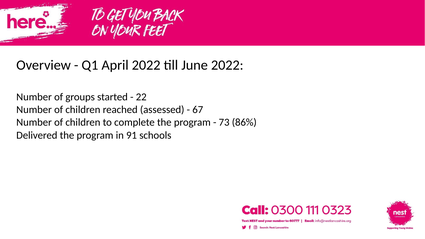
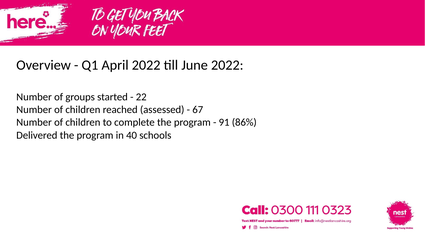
73: 73 -> 91 (224, 122)
91: 91 -> 40 (132, 135)
